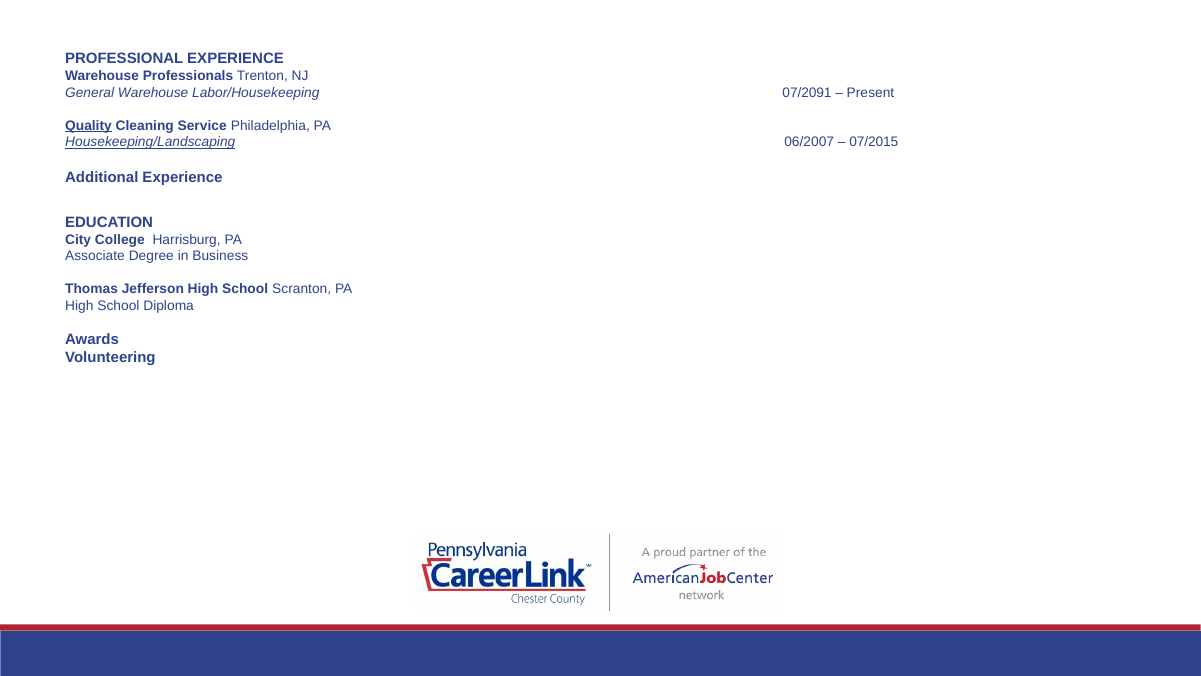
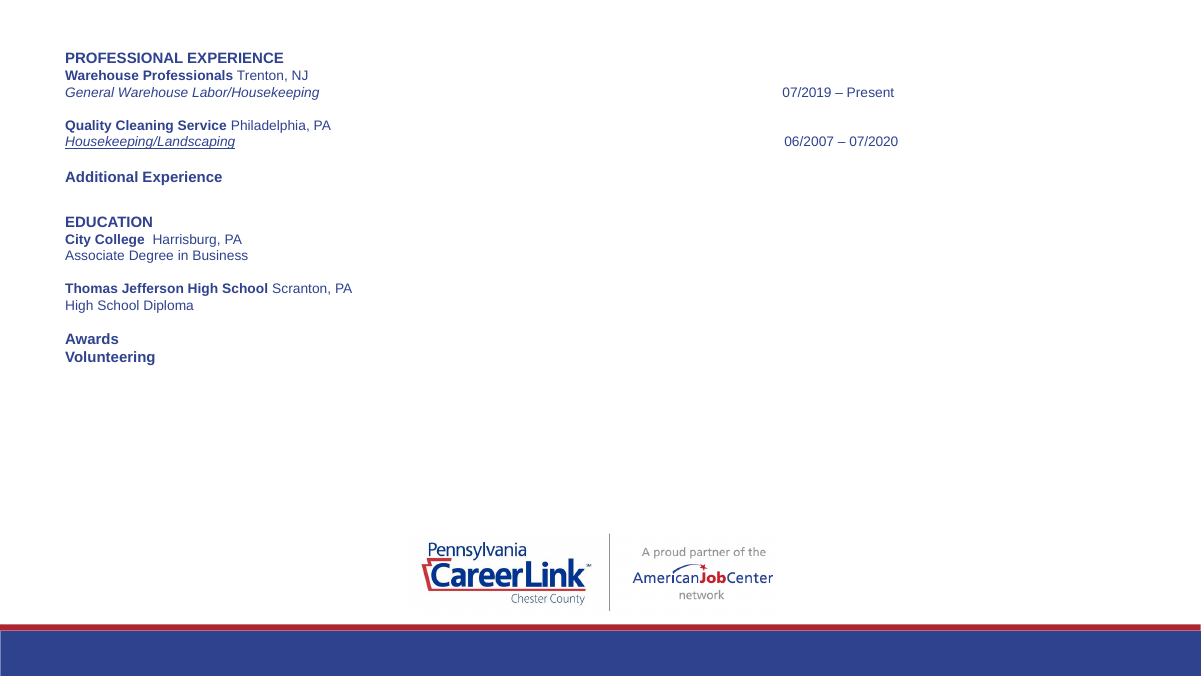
07/2091: 07/2091 -> 07/2019 (807, 93)
Quality underline: present -> none (88, 126)
07/2015: 07/2015 -> 07/2020 (874, 142)
